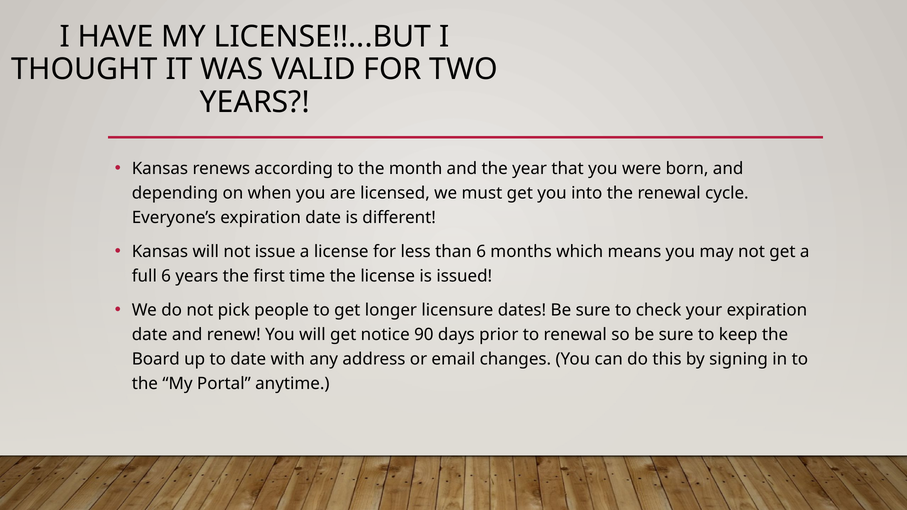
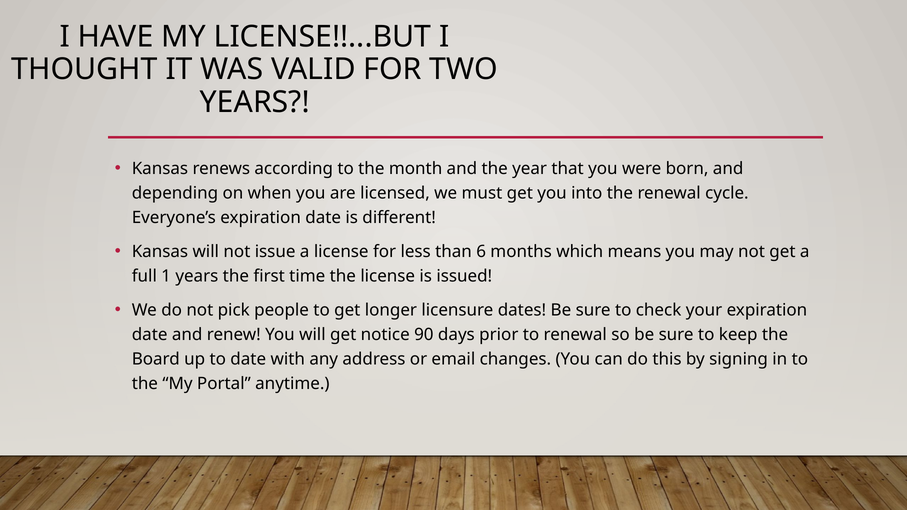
full 6: 6 -> 1 (166, 276)
